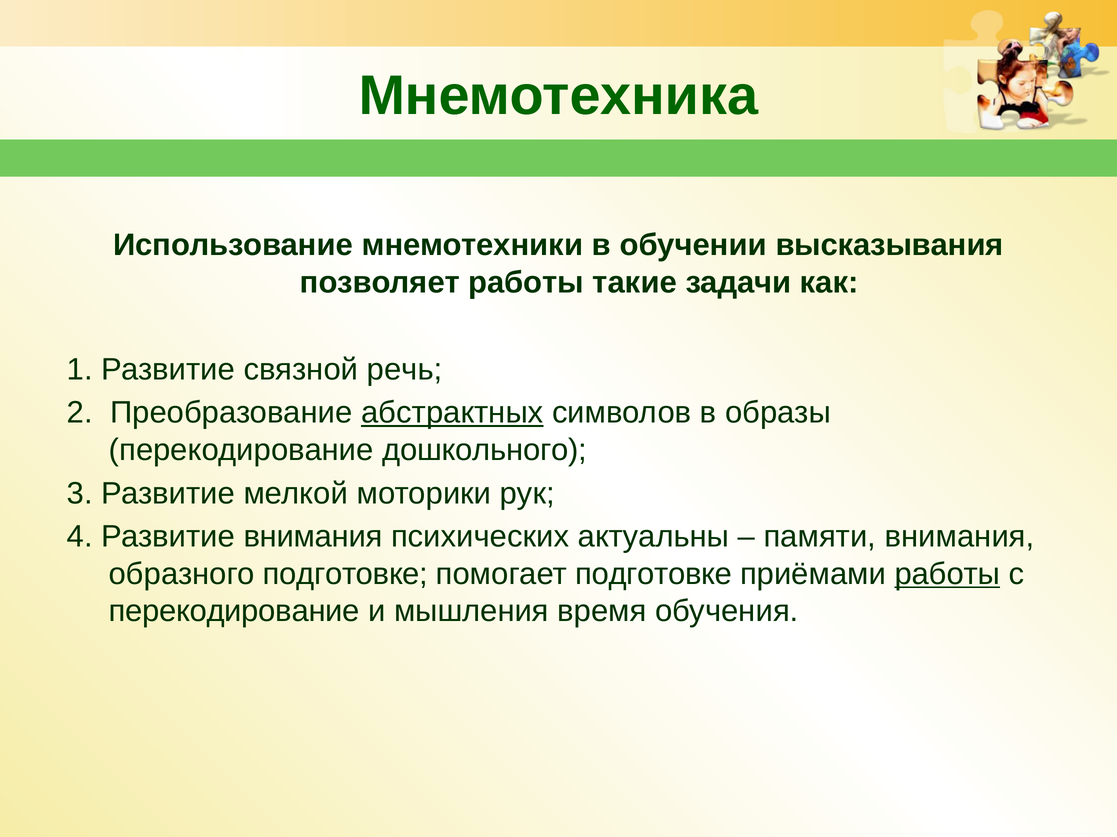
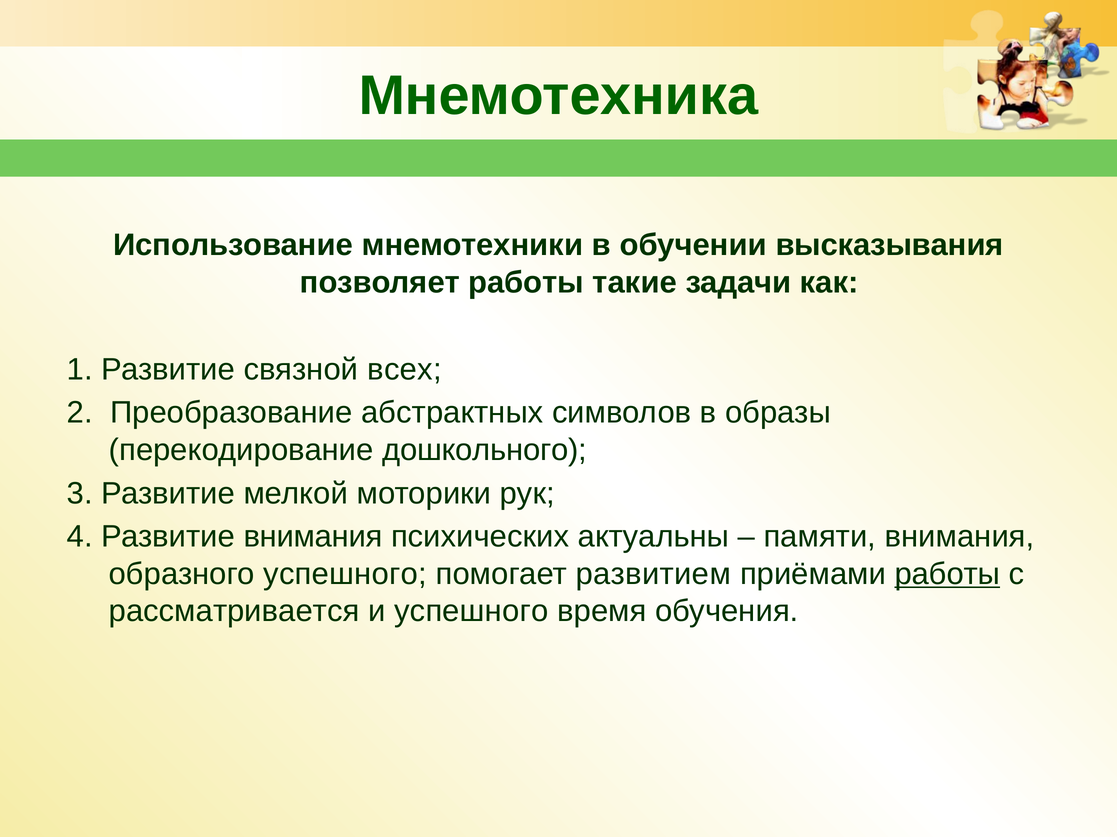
речь: речь -> всех (405, 370)
абстрактных underline: present -> none (452, 413)
образного подготовке: подготовке -> успешного (345, 574)
помогает подготовке: подготовке -> развитием (653, 574)
перекодирование: перекодирование -> рассматривается (234, 612)
и мышления: мышления -> успешного (471, 612)
